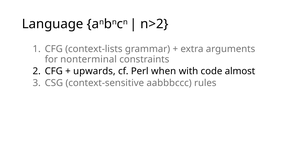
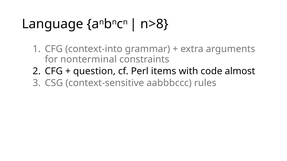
n>2: n>2 -> n>8 (154, 24)
context-lists: context-lists -> context-into (94, 49)
upwards: upwards -> question (94, 71)
when: when -> items (164, 71)
